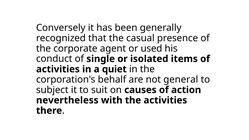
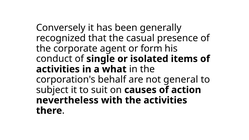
used: used -> form (151, 48)
quiet: quiet -> what (114, 69)
